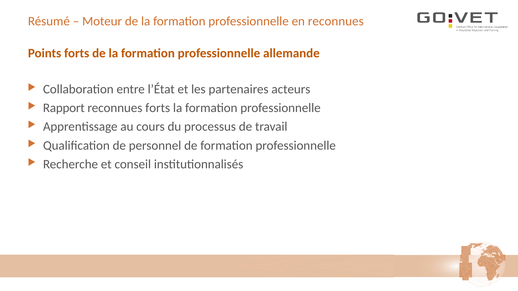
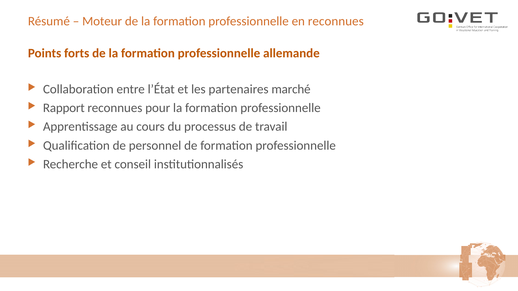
acteurs: acteurs -> marché (291, 89)
reconnues forts: forts -> pour (158, 108)
